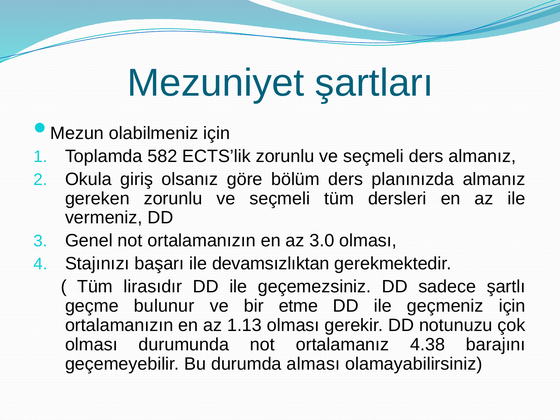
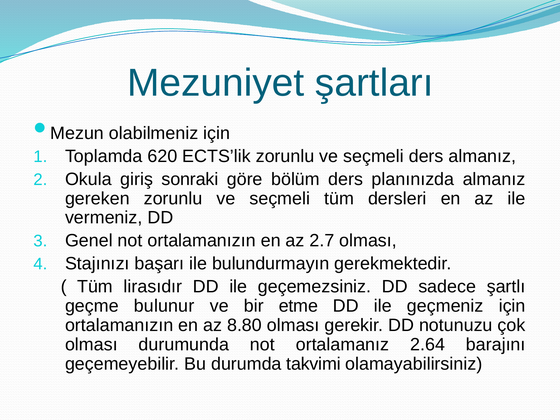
582: 582 -> 620 (162, 156)
olsanız: olsanız -> sonraki (190, 179)
3.0: 3.0 -> 2.7 (322, 241)
devamsızlıktan: devamsızlıktan -> bulundurmayın (271, 264)
1.13: 1.13 -> 8.80 (244, 325)
4.38: 4.38 -> 2.64 (428, 344)
alması: alması -> takvimi (314, 364)
